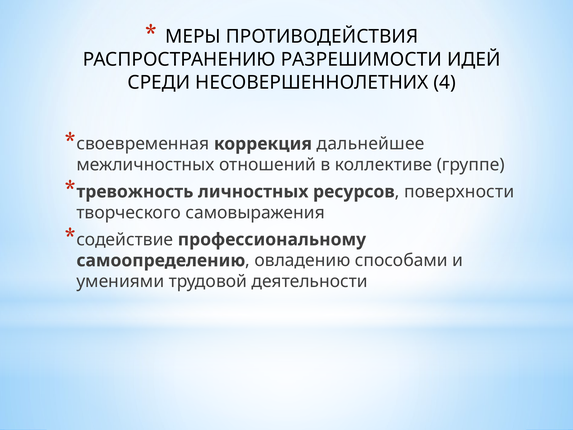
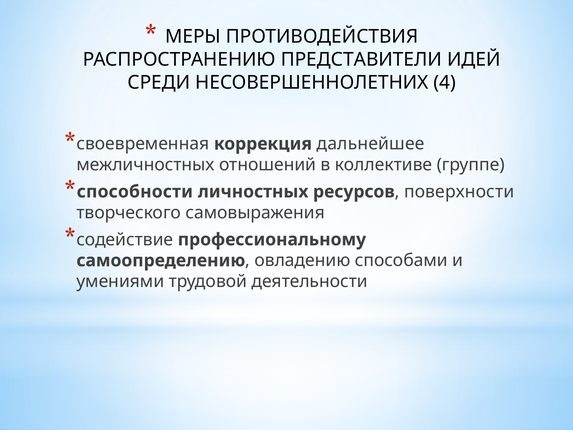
РАЗРЕШИМОСТИ: РАЗРЕШИМОСТИ -> ПРЕДСТАВИТЕЛИ (361, 59)
тревожность: тревожность -> способности (135, 192)
